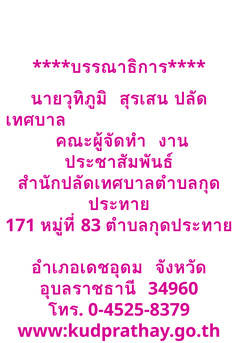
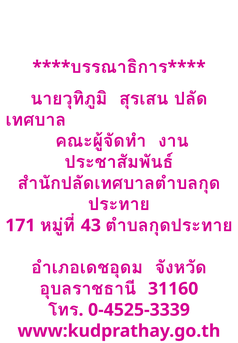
83: 83 -> 43 (91, 226)
34960: 34960 -> 31160 (173, 289)
0-4525-8379: 0-4525-8379 -> 0-4525-3339 (139, 311)
